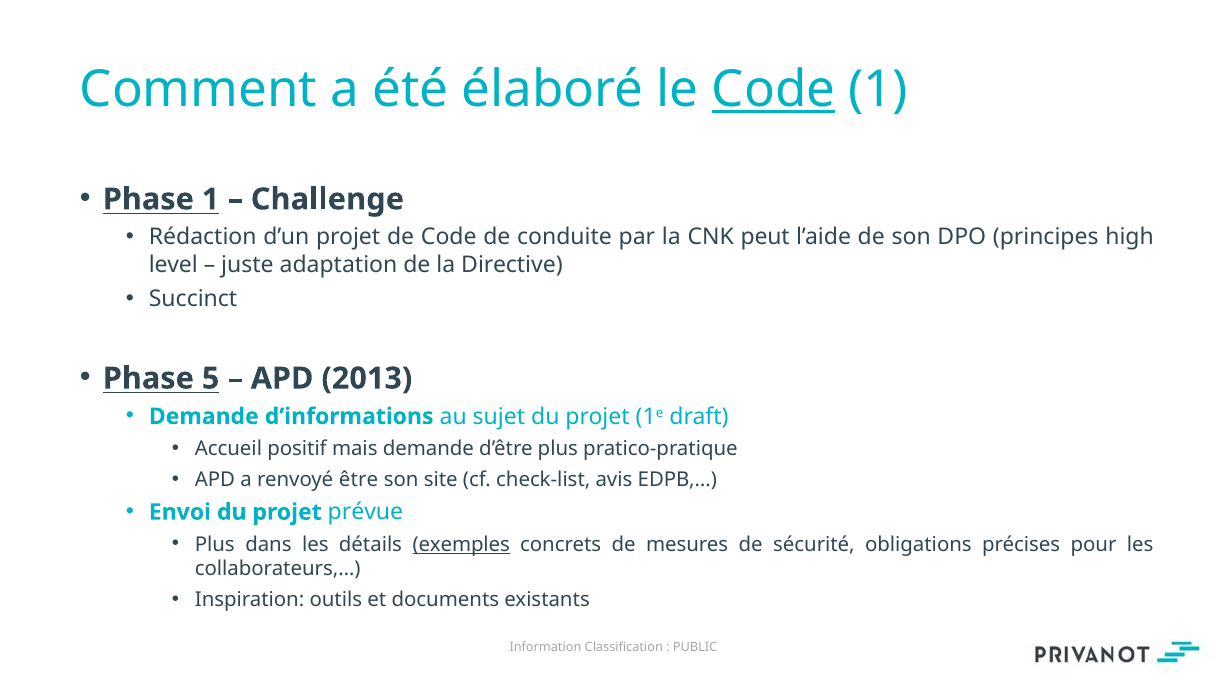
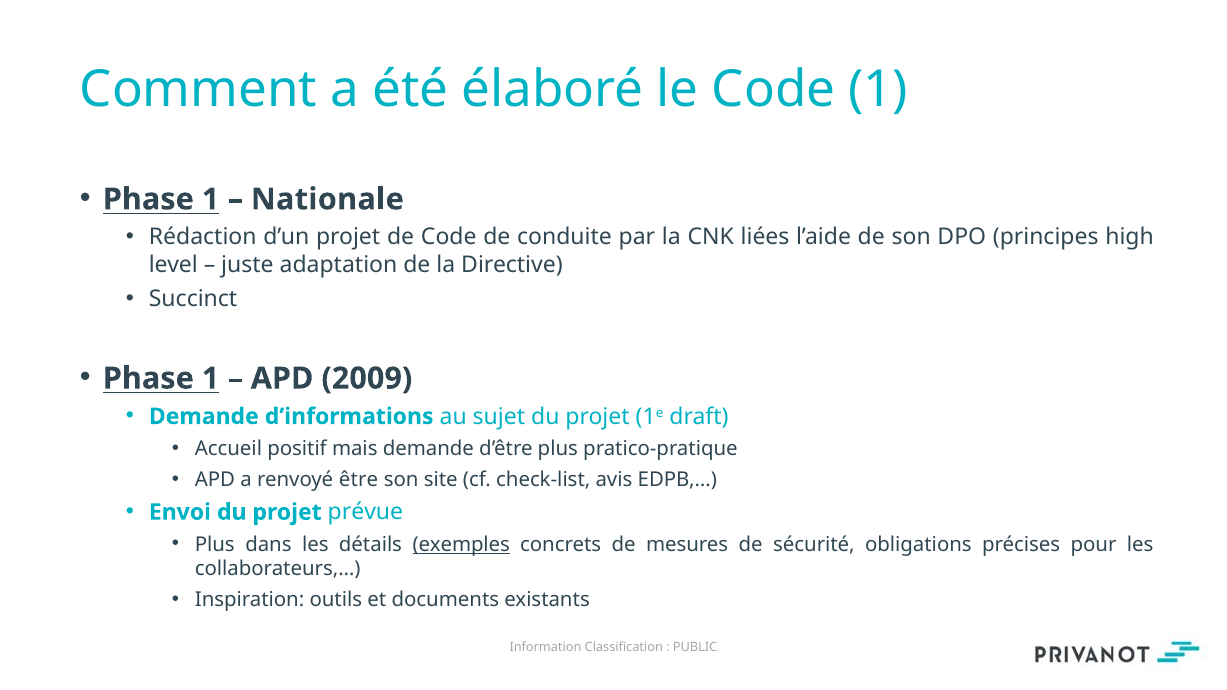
Code underline: present -> none (774, 89)
Challenge: Challenge -> Nationale (327, 199)
peut: peut -> liées (765, 237)
5: 5 -> 1 (211, 379)
2013: 2013 -> 2009 (367, 379)
